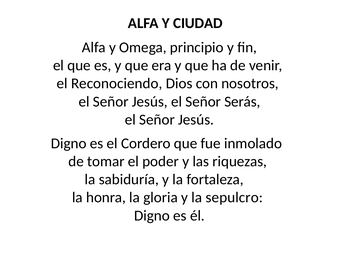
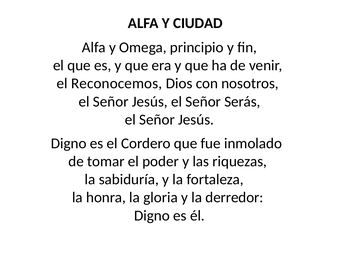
Reconociendo: Reconociendo -> Reconocemos (117, 84)
sepulcro: sepulcro -> derredor (234, 198)
